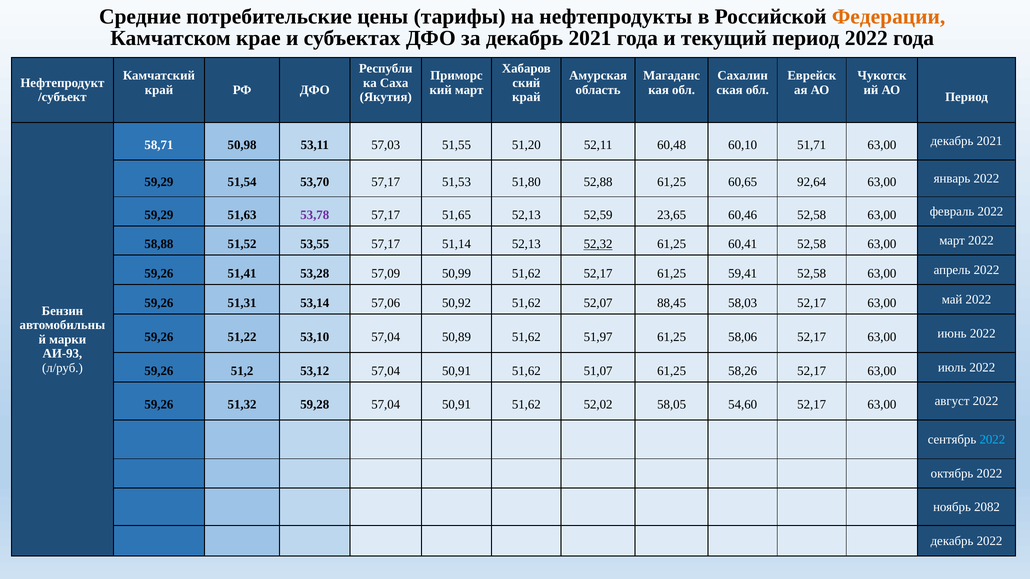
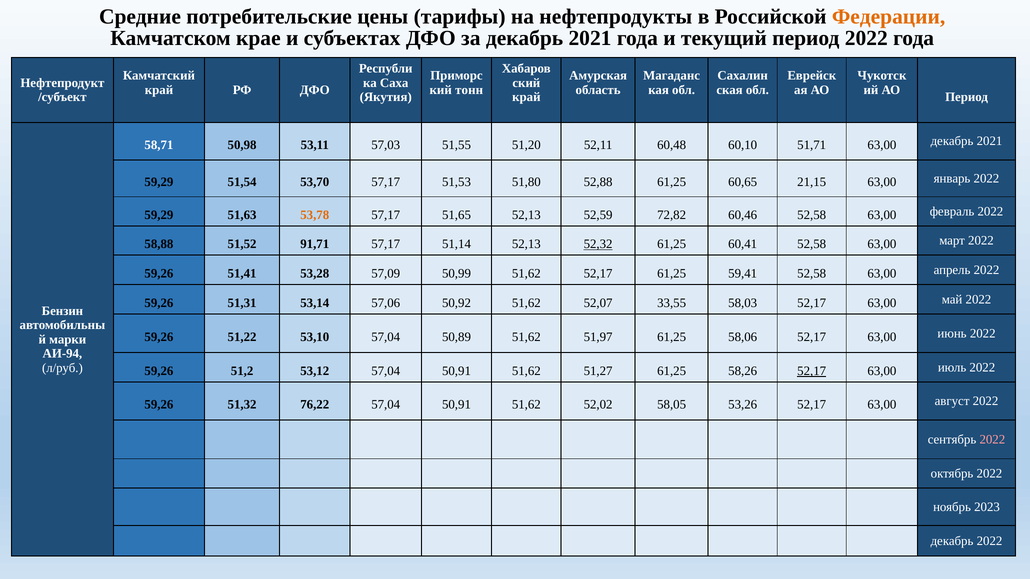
март: март -> тонн (469, 90)
92,64: 92,64 -> 21,15 (812, 182)
53,78 colour: purple -> orange (315, 215)
23,65: 23,65 -> 72,82 (672, 215)
53,55: 53,55 -> 91,71 (315, 244)
88,45: 88,45 -> 33,55 (672, 303)
АИ-93: АИ-93 -> АИ-94 (62, 354)
51,07: 51,07 -> 51,27 (598, 371)
52,17 underline: none -> present (812, 371)
59,28: 59,28 -> 76,22 (315, 405)
54,60: 54,60 -> 53,26 (743, 405)
2022 colour: light blue -> pink (992, 440)
2082: 2082 -> 2023 (987, 507)
